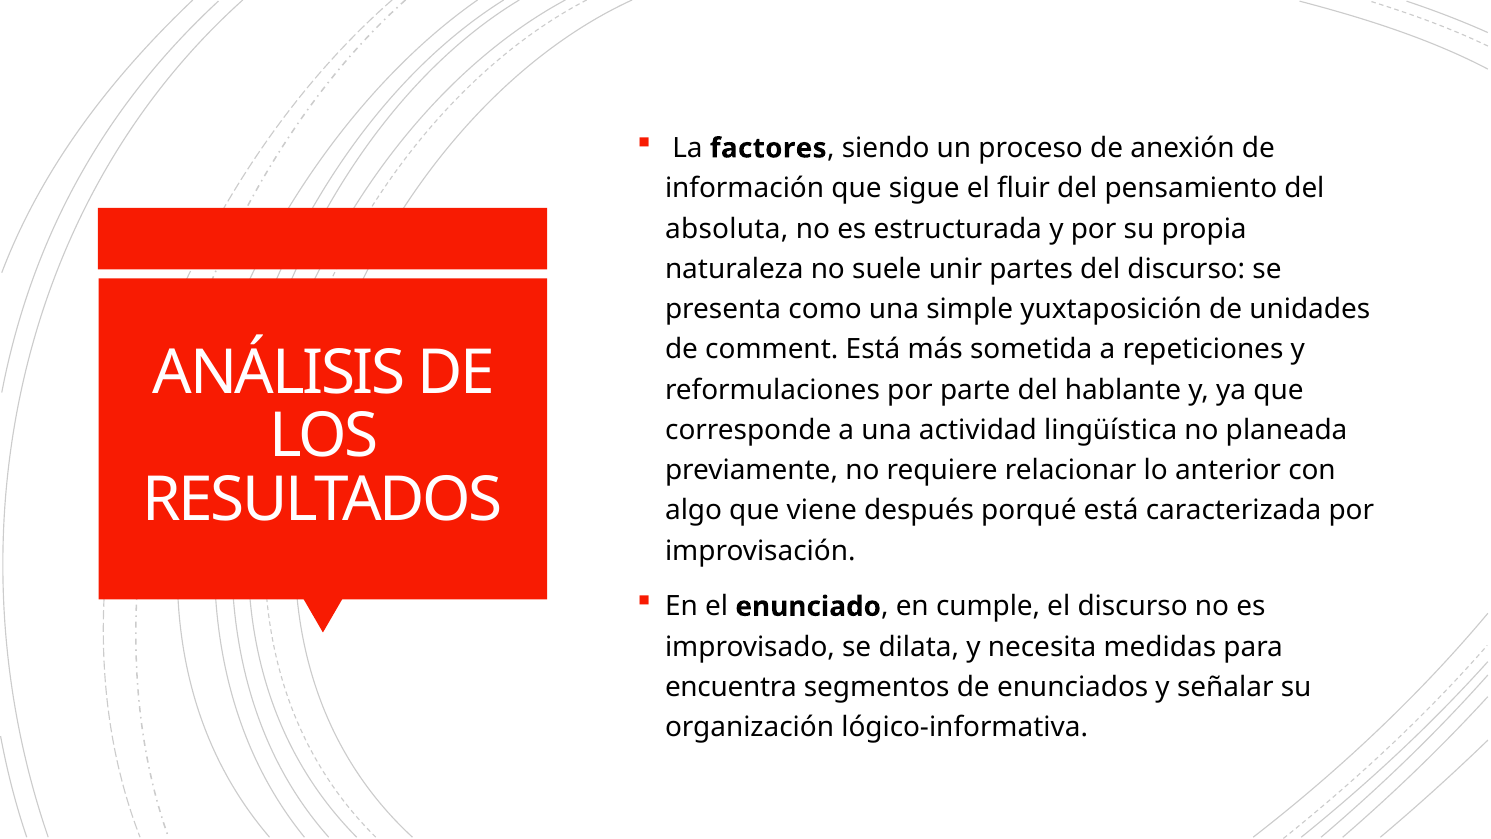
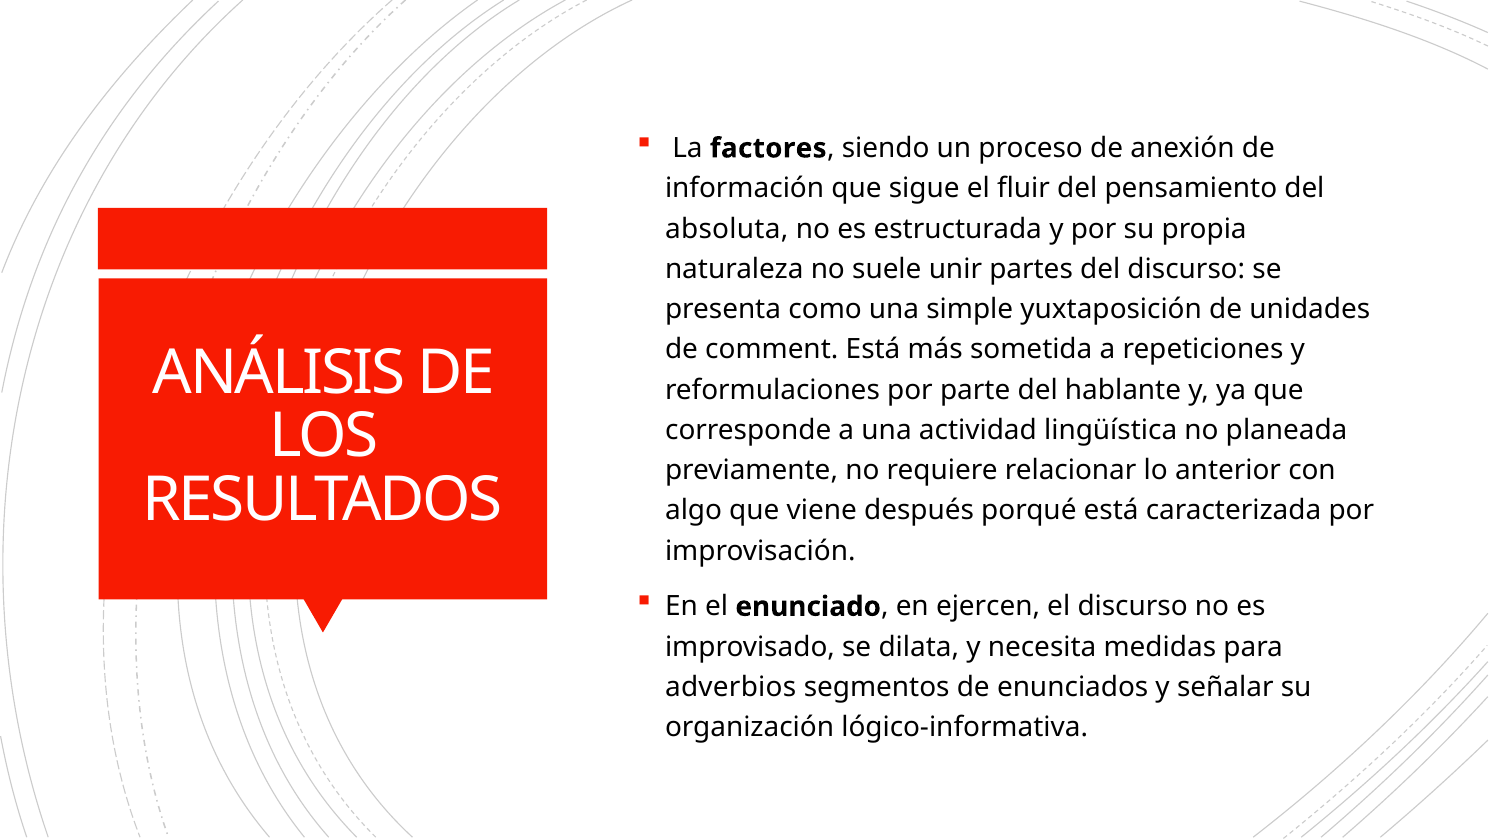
cumple: cumple -> ejercen (988, 606)
encuentra: encuentra -> adverbios (731, 687)
